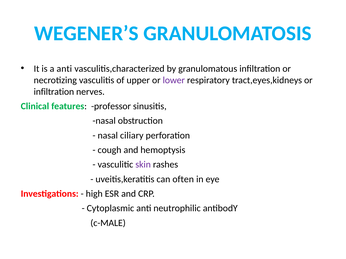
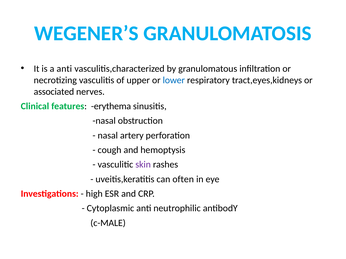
lower colour: purple -> blue (174, 80)
infiltration: infiltration -> associated (54, 92)
professor: professor -> erythema (111, 106)
ciliary: ciliary -> artery (132, 136)
